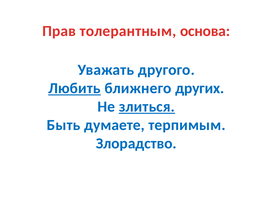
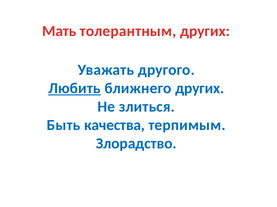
Прав: Прав -> Мать (59, 31)
толерантным основа: основа -> других (205, 31)
злиться underline: present -> none (147, 107)
думаете: думаете -> качества (114, 126)
